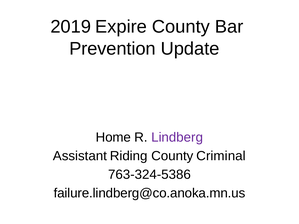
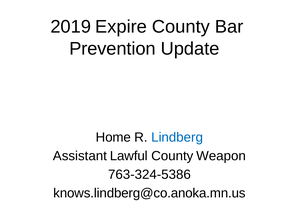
Lindberg colour: purple -> blue (177, 137)
Riding: Riding -> Lawful (129, 156)
Criminal: Criminal -> Weapon (221, 156)
failure.lindberg@co.anoka.mn.us: failure.lindberg@co.anoka.mn.us -> knows.lindberg@co.anoka.mn.us (149, 193)
